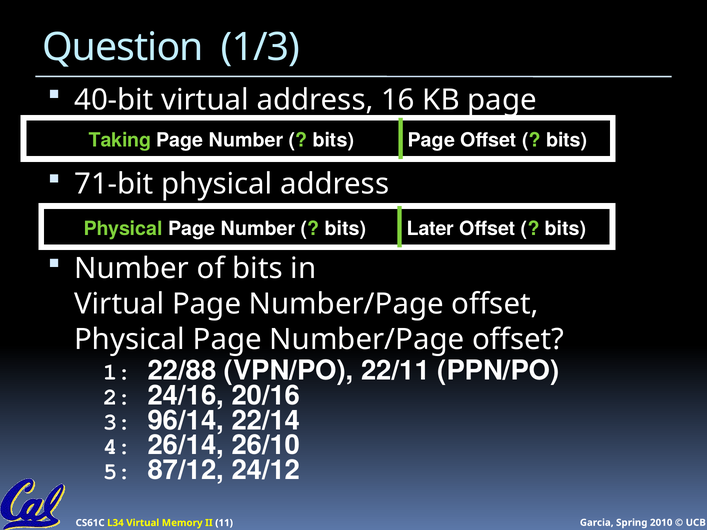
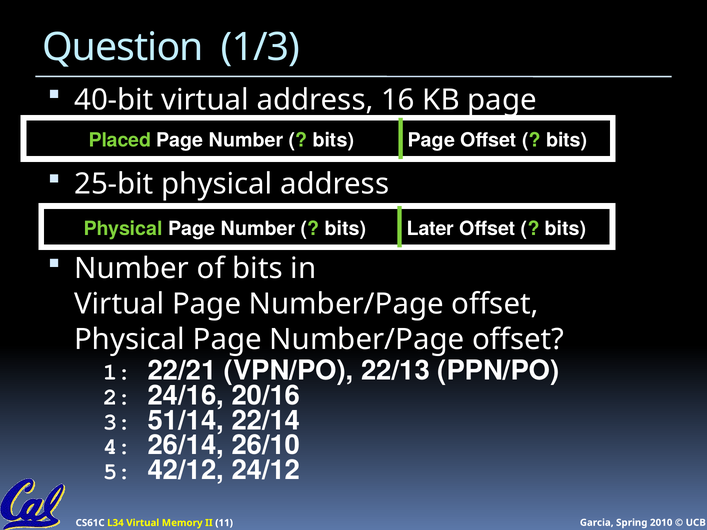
Taking: Taking -> Placed (120, 140)
71-bit: 71-bit -> 25-bit (114, 184)
22/88: 22/88 -> 22/21 (182, 371)
22/11: 22/11 -> 22/13 (395, 371)
96/14: 96/14 -> 51/14 (186, 421)
87/12: 87/12 -> 42/12 (186, 470)
